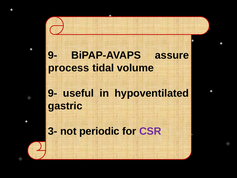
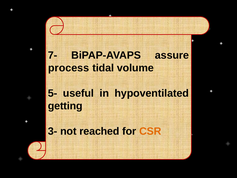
9-: 9- -> 7- (53, 55)
9-: 9- -> 5- (53, 93)
gastric: gastric -> getting (65, 106)
periodic: periodic -> reached (99, 131)
CSR colour: purple -> orange (150, 131)
